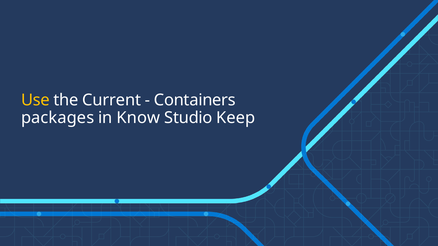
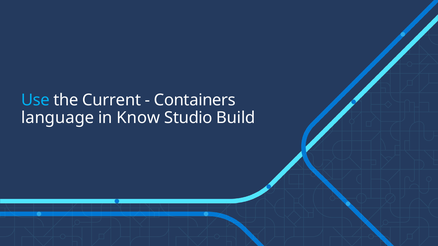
Use colour: yellow -> light blue (35, 100)
packages: packages -> language (58, 118)
Keep: Keep -> Build (236, 118)
